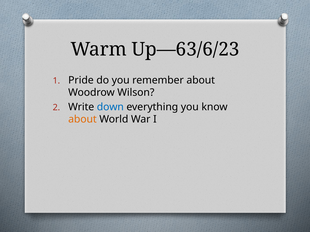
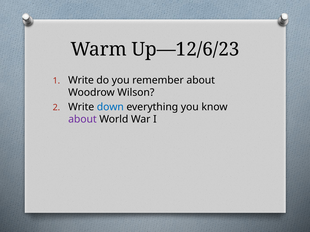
Up—63/6/23: Up—63/6/23 -> Up—12/6/23 (186, 49)
Pride: Pride -> Write (81, 80)
about colour: orange -> purple (82, 120)
